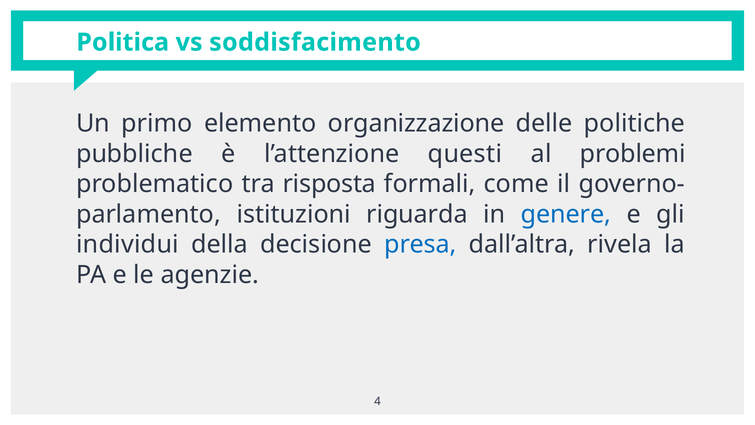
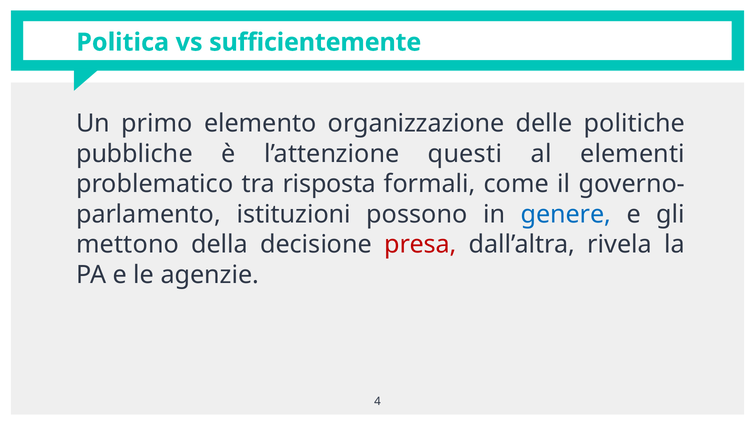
soddisfacimento: soddisfacimento -> sufficientemente (315, 42)
problemi: problemi -> elementi (633, 154)
riguarda: riguarda -> possono (417, 214)
individui: individui -> mettono (128, 244)
presa colour: blue -> red (420, 244)
